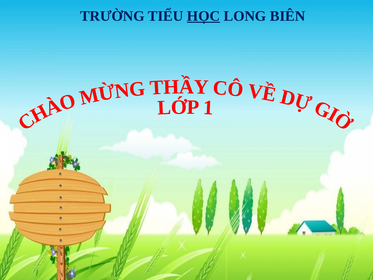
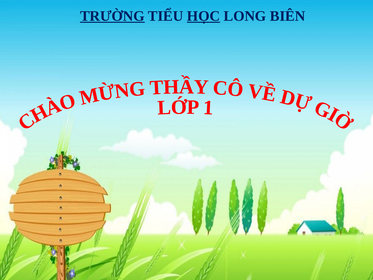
TRƯỜNG underline: none -> present (112, 16)
